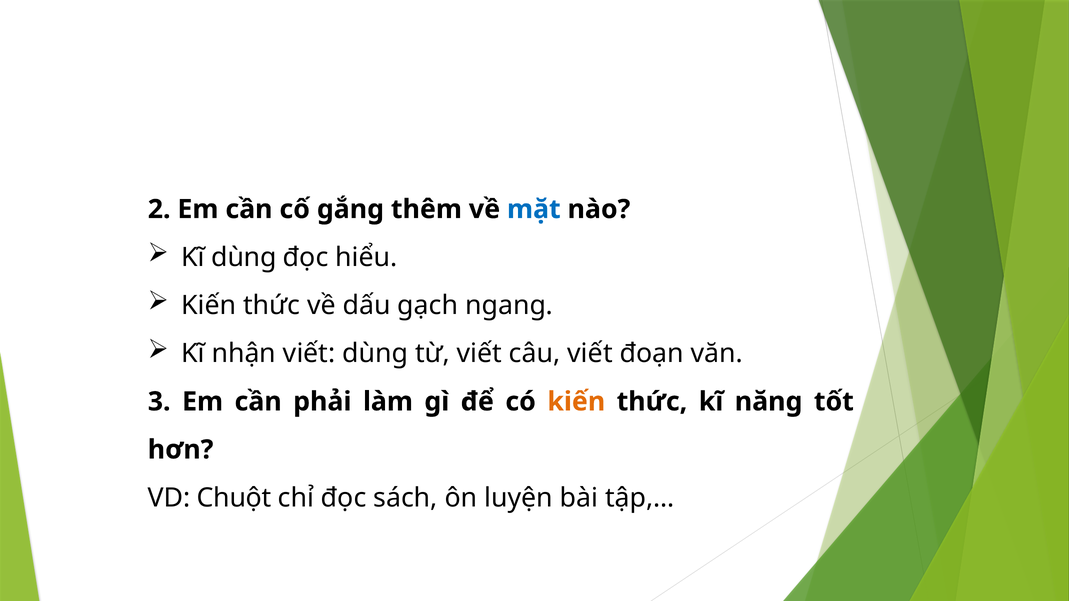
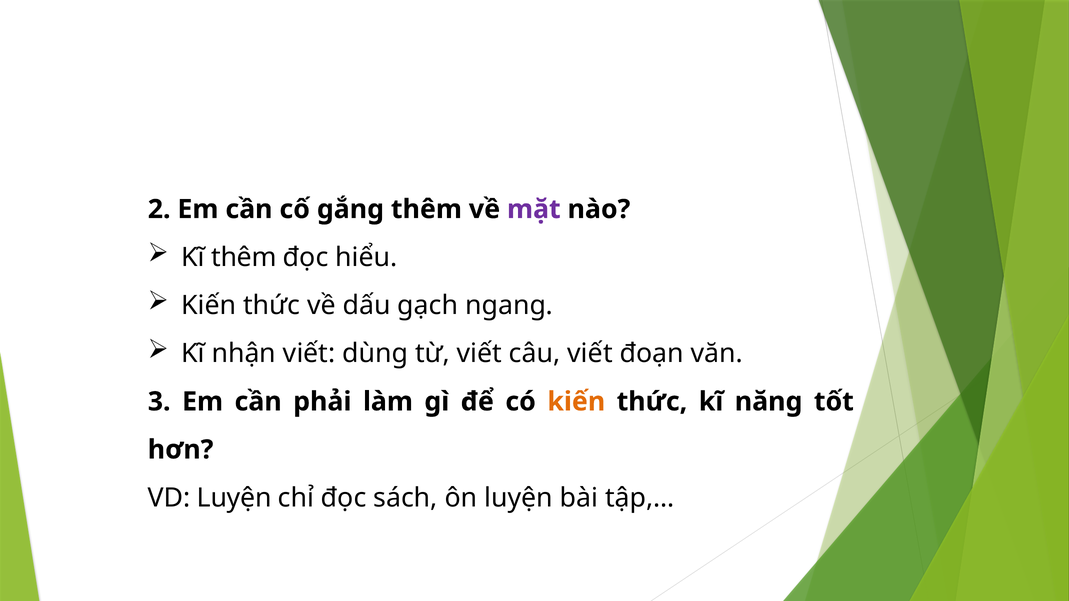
mặt colour: blue -> purple (534, 209)
Kĩ dùng: dùng -> thêm (244, 258)
VD Chuột: Chuột -> Luyện (234, 498)
